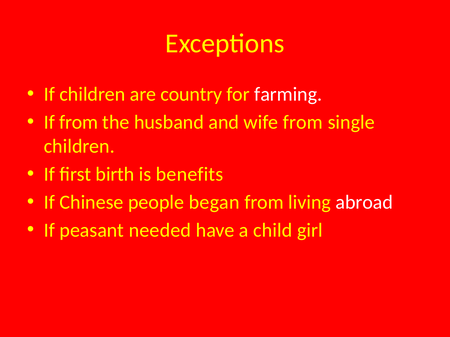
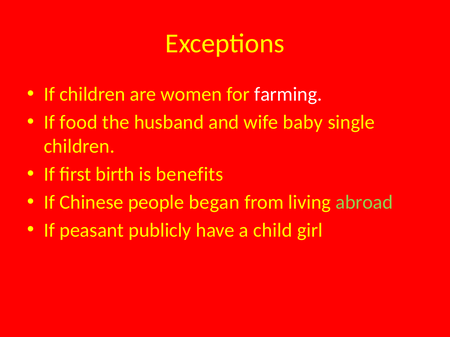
country: country -> women (191, 94)
If from: from -> food (79, 122)
wife from: from -> baby (303, 122)
abroad colour: white -> light green (364, 202)
needed: needed -> publicly (160, 230)
